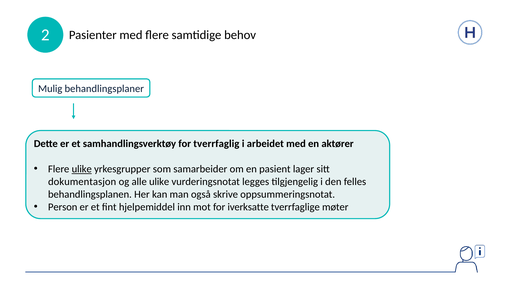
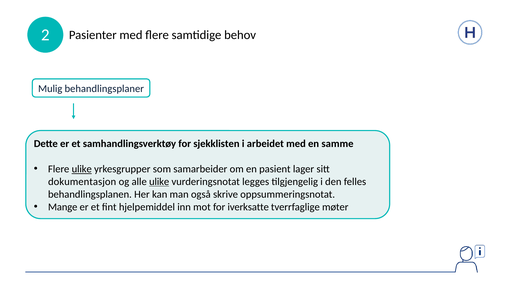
tverrfaglig: tverrfaglig -> sjekklisten (216, 144)
aktører: aktører -> samme (337, 144)
ulike underline: none -> present (159, 182)
Person: Person -> Mange (63, 207)
